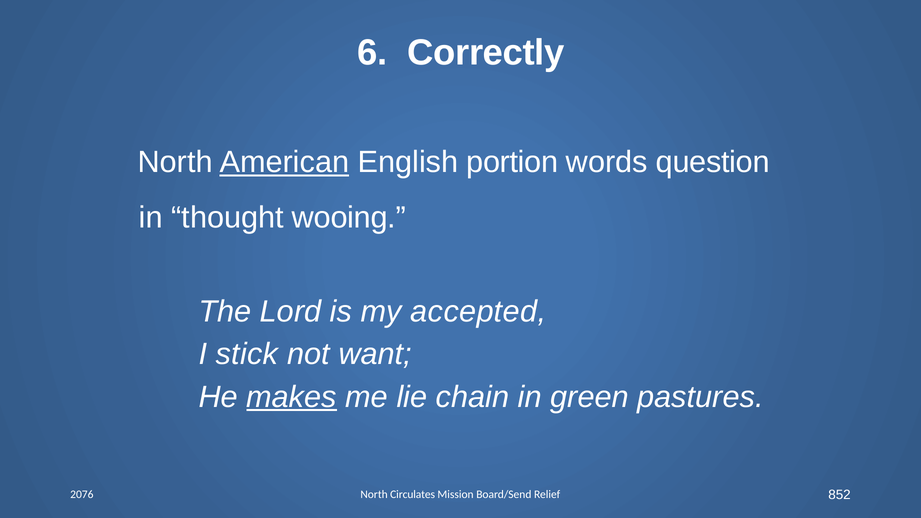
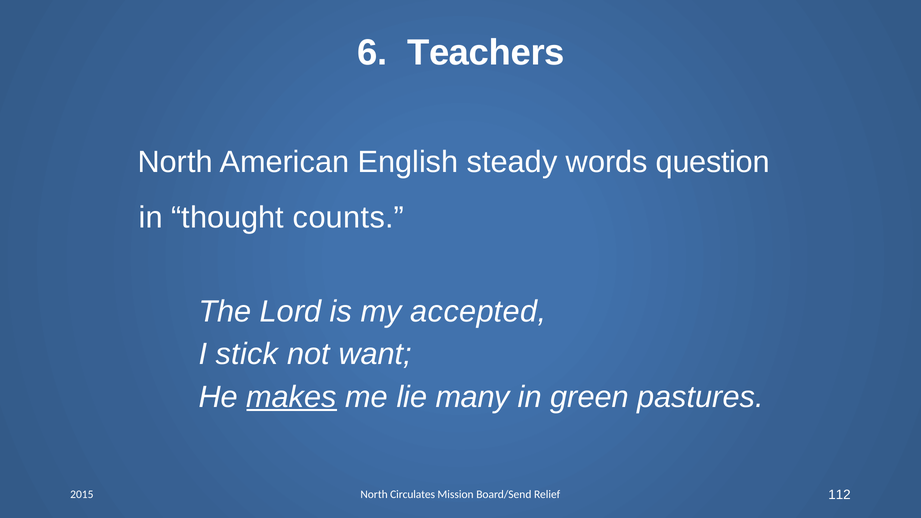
Correctly: Correctly -> Teachers (486, 53)
American underline: present -> none (284, 162)
portion: portion -> steady (512, 162)
wooing: wooing -> counts (349, 217)
chain: chain -> many (473, 397)
2076: 2076 -> 2015 (82, 495)
852: 852 -> 112 (839, 495)
